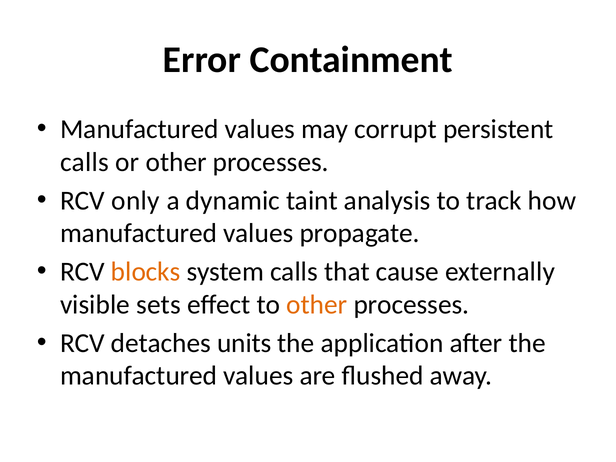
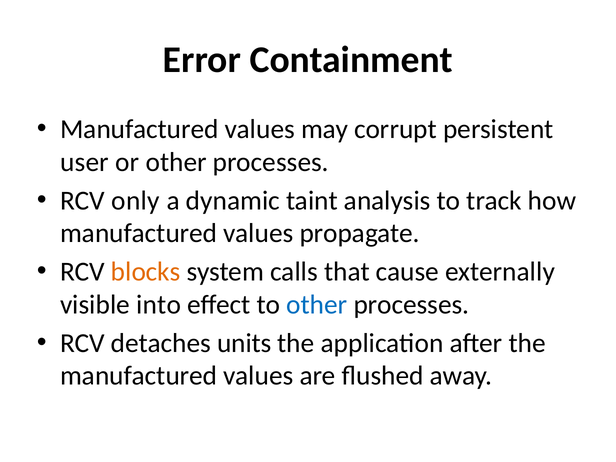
calls: calls -> user (85, 162)
sets: sets -> into (159, 305)
other colour: orange -> blue (317, 305)
